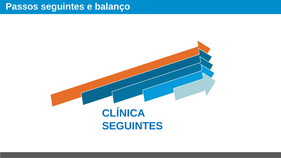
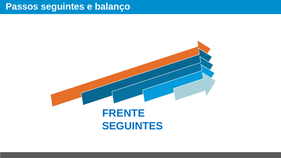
CLÍNICA: CLÍNICA -> FRENTE (124, 113)
